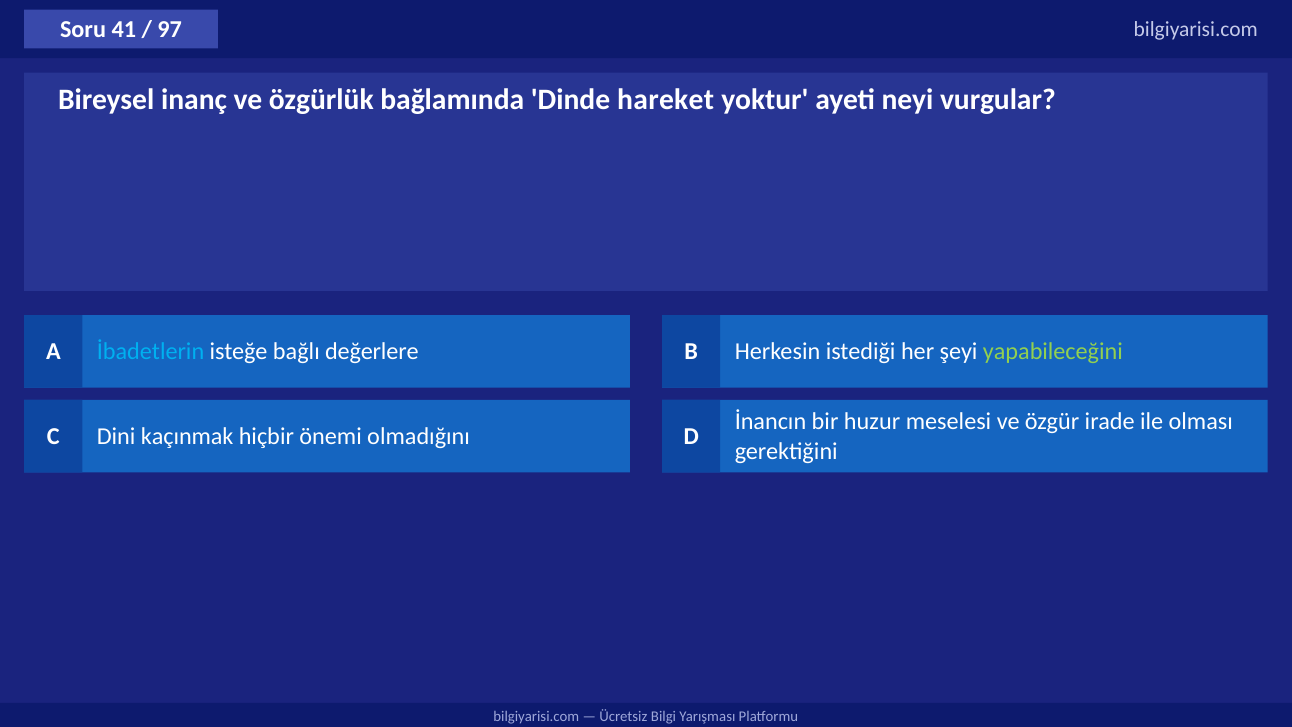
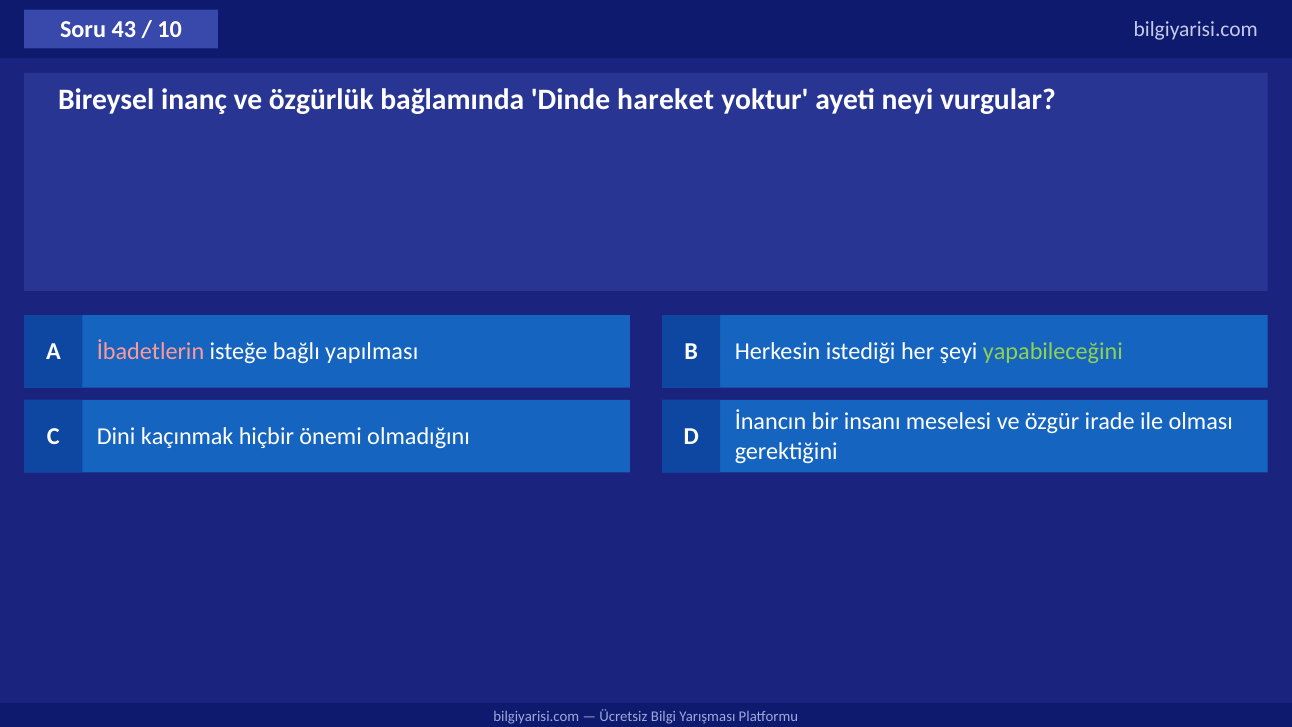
41: 41 -> 43 (124, 30)
97: 97 -> 10 (170, 30)
İbadetlerin colour: light blue -> pink (151, 352)
değerlere: değerlere -> yapılması (372, 352)
huzur: huzur -> insanı (872, 422)
